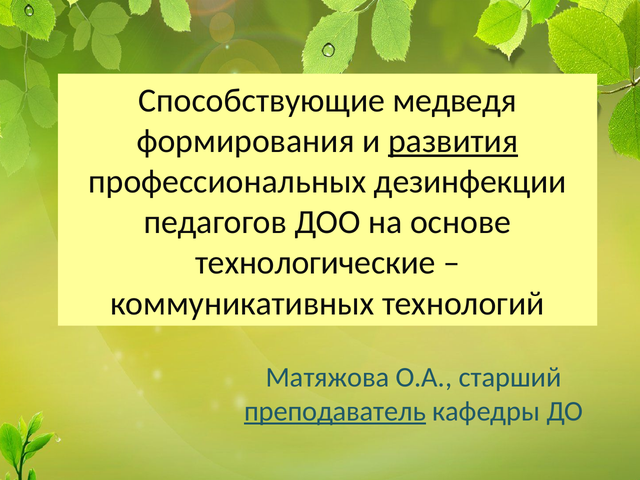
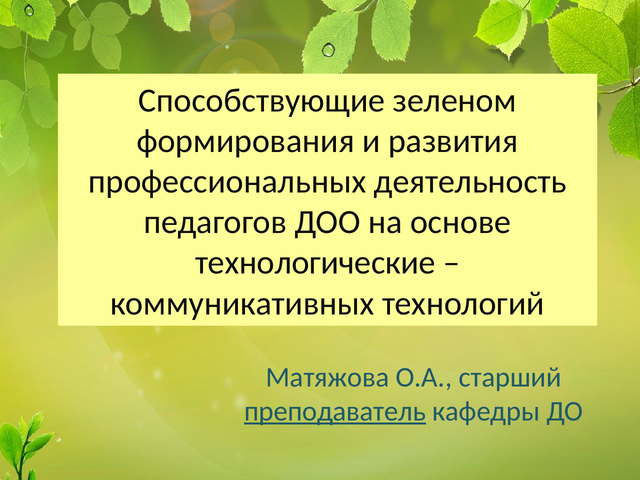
медведя: медведя -> зеленом (455, 101)
развития underline: present -> none (453, 141)
дезинфекции: дезинфекции -> деятельность (470, 182)
